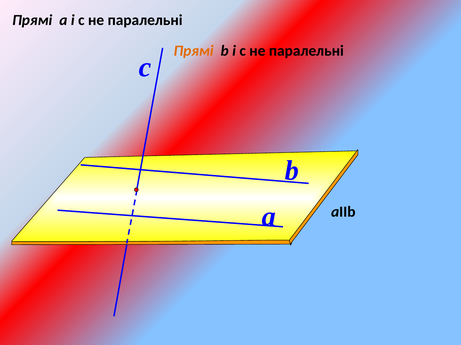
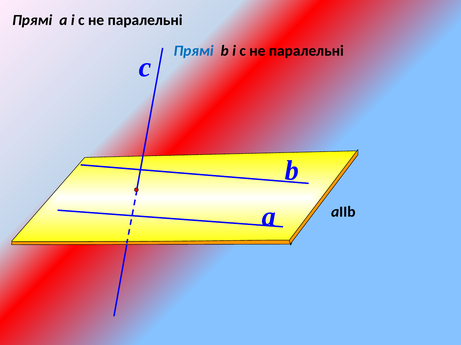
Прямі colour: orange -> blue (194, 51)
